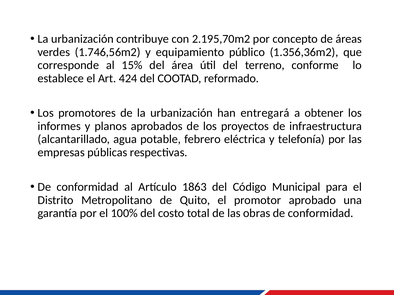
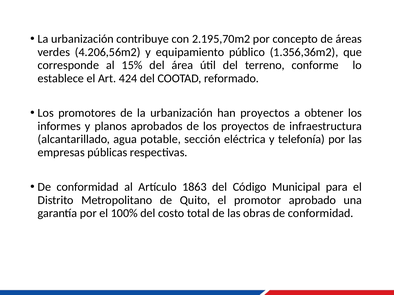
1.746,56m2: 1.746,56m2 -> 4.206,56m2 (108, 52)
han entregará: entregará -> proyectos (265, 113)
febrero: febrero -> sección (202, 140)
